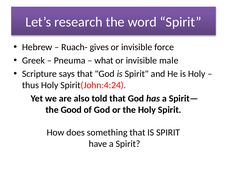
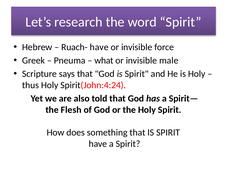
Ruach- gives: gives -> have (99, 47)
Good: Good -> Flesh (71, 110)
